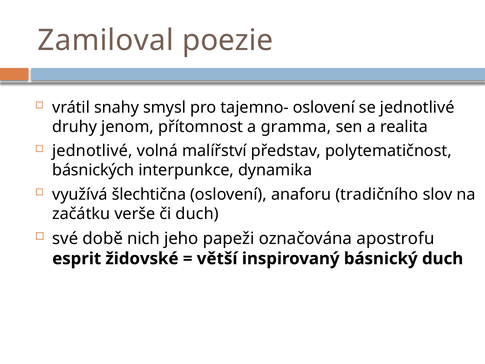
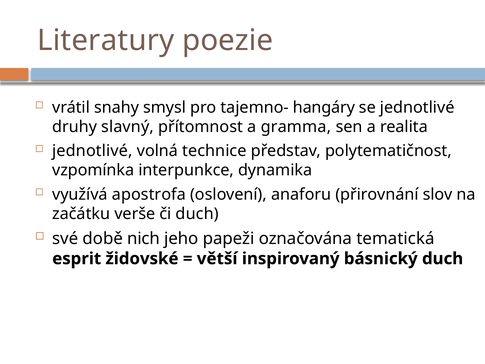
Zamiloval: Zamiloval -> Literatury (106, 40)
tajemno- oslovení: oslovení -> hangáry (324, 107)
jenom: jenom -> slavný (127, 127)
malířství: malířství -> technice (214, 151)
básnických: básnických -> vzpomínka (93, 170)
šlechtična: šlechtična -> apostrofa (149, 194)
tradičního: tradičního -> přirovnání (377, 194)
apostrofu: apostrofu -> tematická (396, 238)
